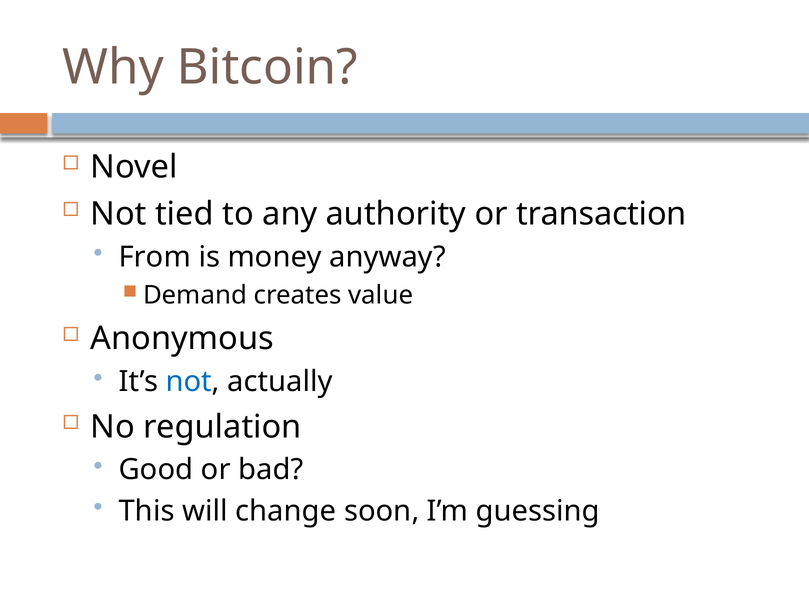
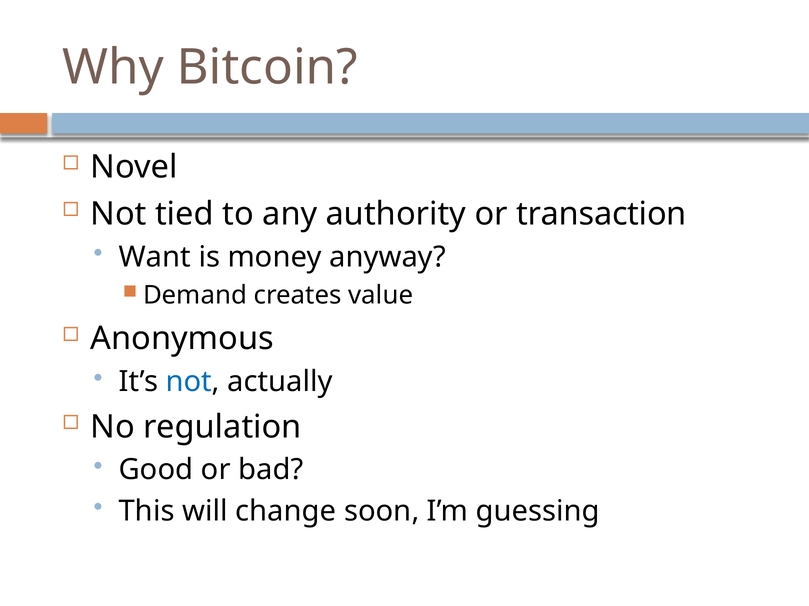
From: From -> Want (155, 257)
